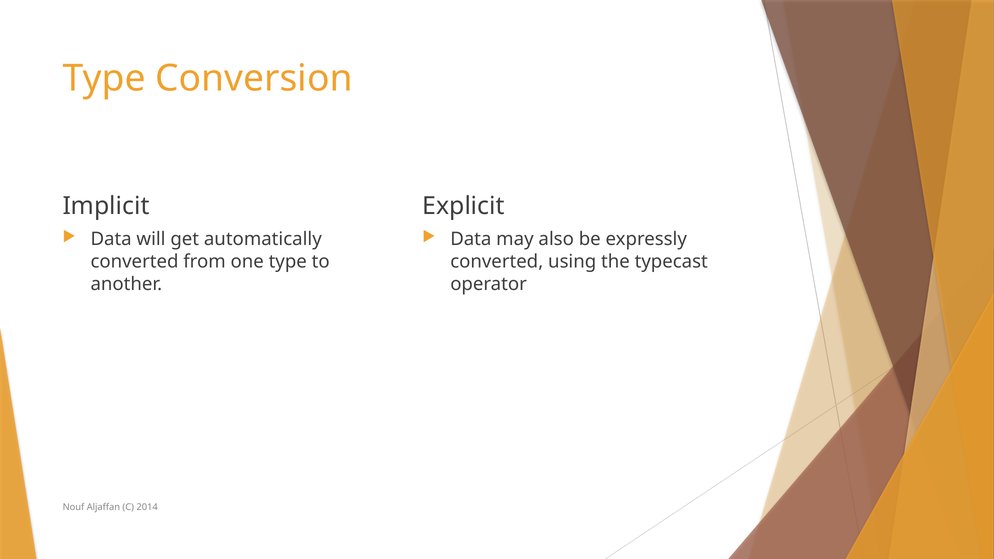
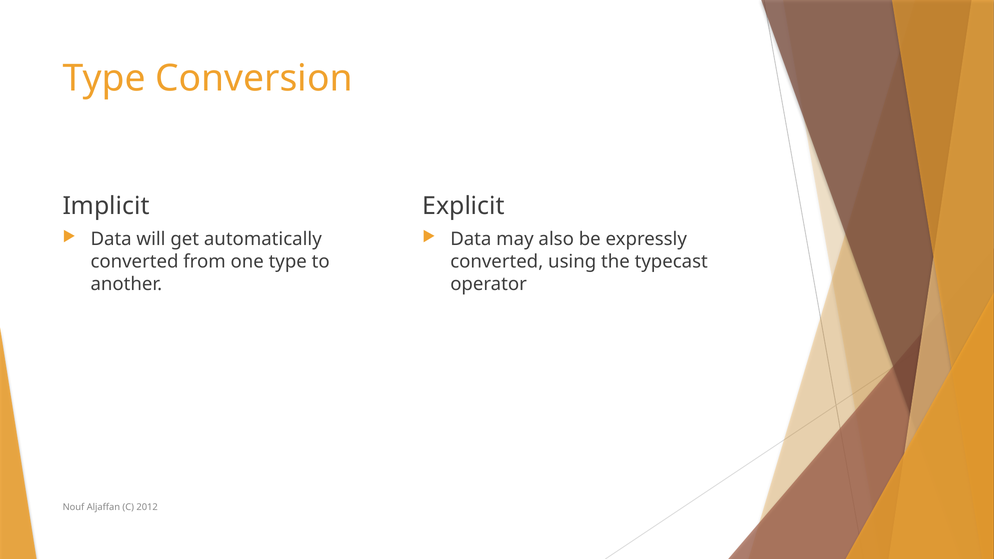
2014: 2014 -> 2012 (147, 507)
